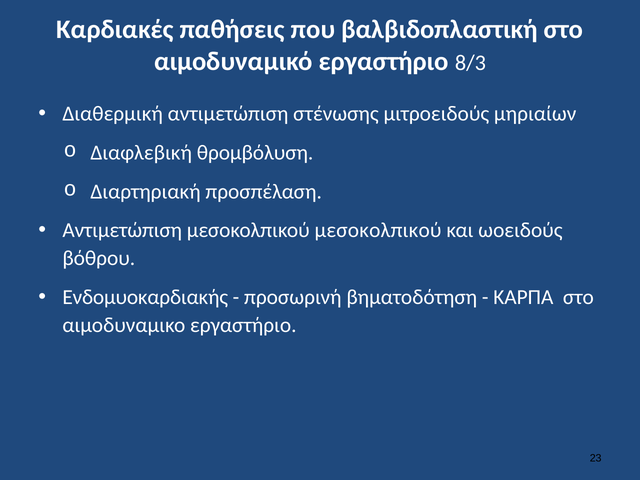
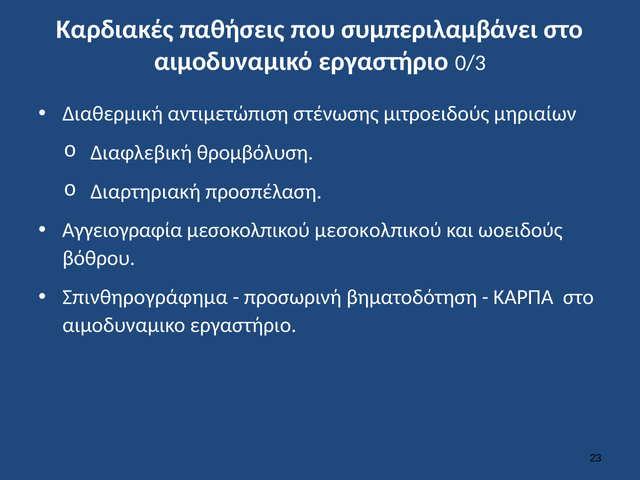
βαλβιδοπλαστική: βαλβιδοπλαστική -> συμπεριλαμβάνει (440, 29)
8/3: 8/3 -> 0/3 (470, 63)
Αντιμετώπιση: Αντιμετώπιση -> Αγγειογραφία (122, 230)
Ενδομυοκαρδιακής: Ενδομυοκαρδιακής -> Σπινθηρογράφημα (145, 297)
